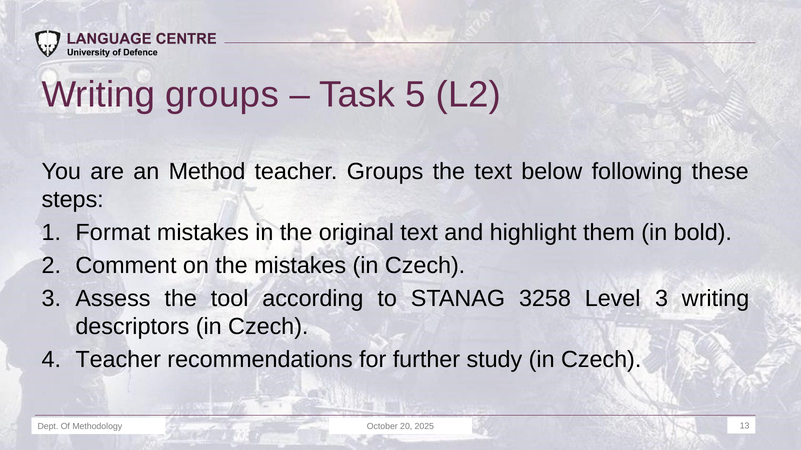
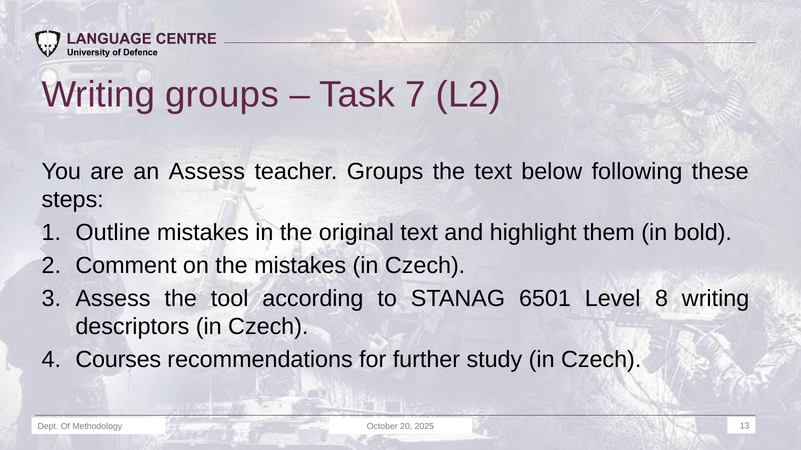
5: 5 -> 7 (415, 95)
an Method: Method -> Assess (207, 172)
Format: Format -> Outline (113, 233)
3258: 3258 -> 6501 (545, 299)
Level 3: 3 -> 8 (662, 299)
Teacher: Teacher -> Courses (118, 360)
